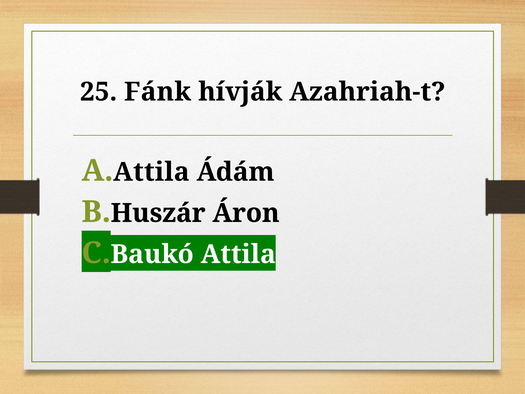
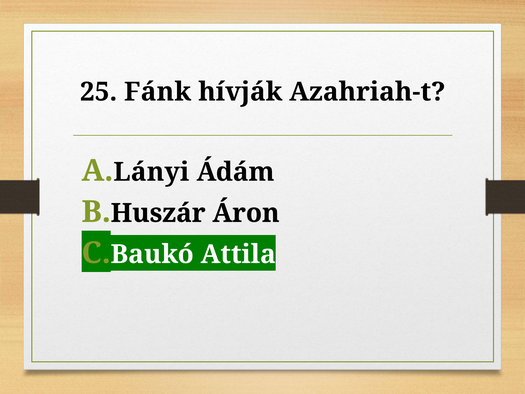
Attila: Attila -> Lányi (151, 172)
